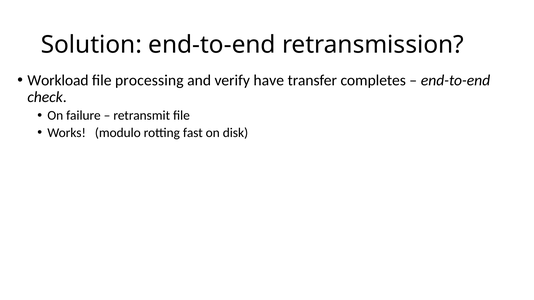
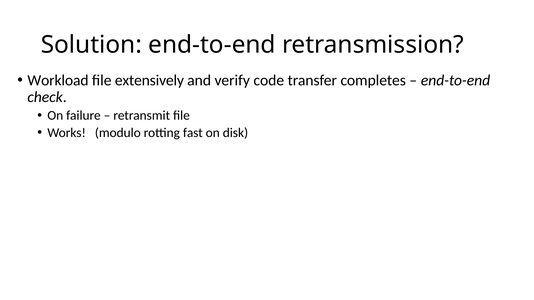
processing: processing -> extensively (149, 80)
have: have -> code (269, 80)
